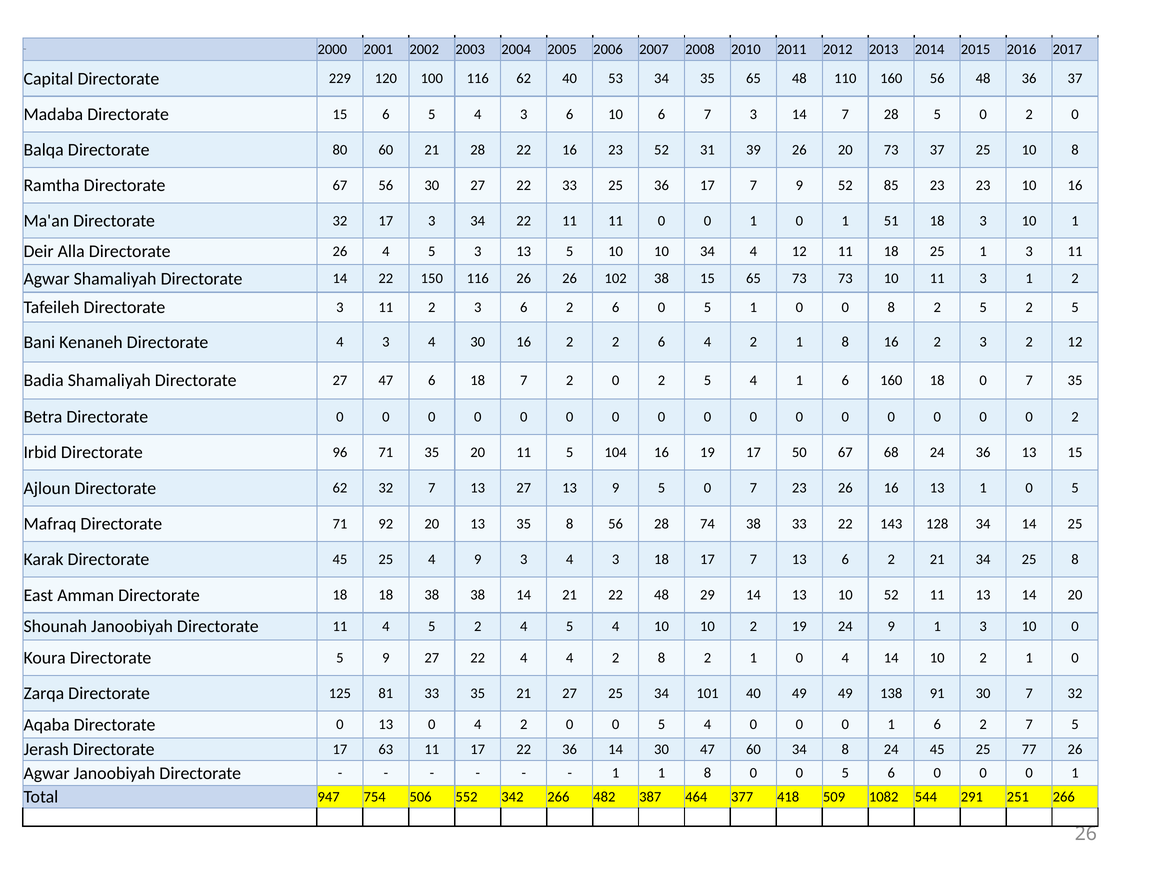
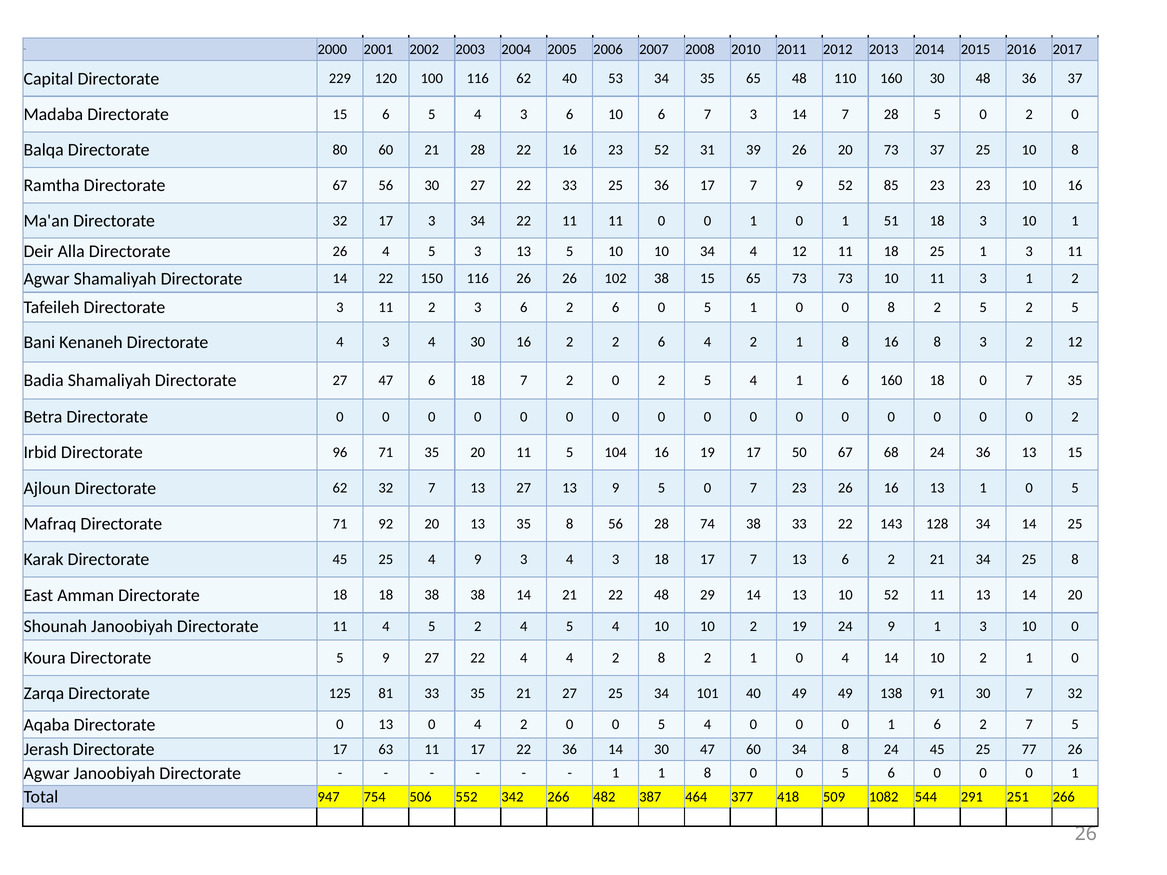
160 56: 56 -> 30 (937, 79)
8 16 2: 2 -> 8 (937, 342)
